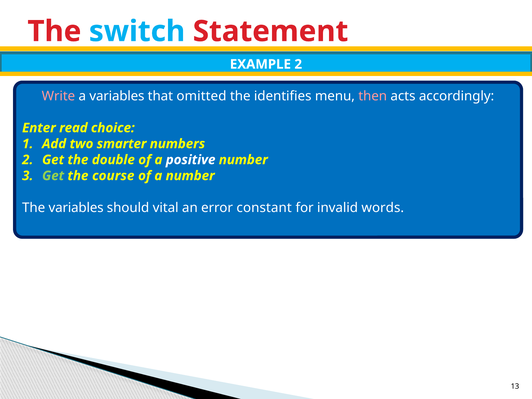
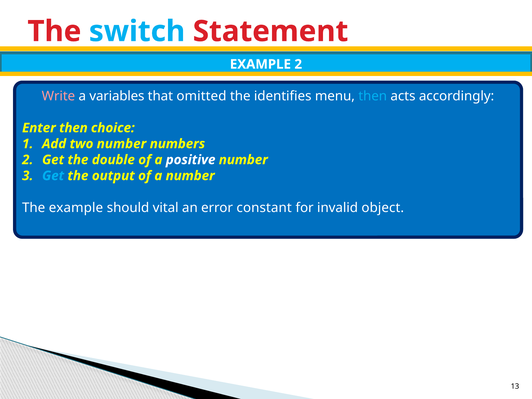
then colour: pink -> light blue (373, 96)
Enter read: read -> then (73, 128)
two smarter: smarter -> number (122, 144)
Get colour: light green -> light blue (53, 176)
course: course -> output (113, 176)
The variables: variables -> example (76, 208)
words: words -> object (383, 208)
